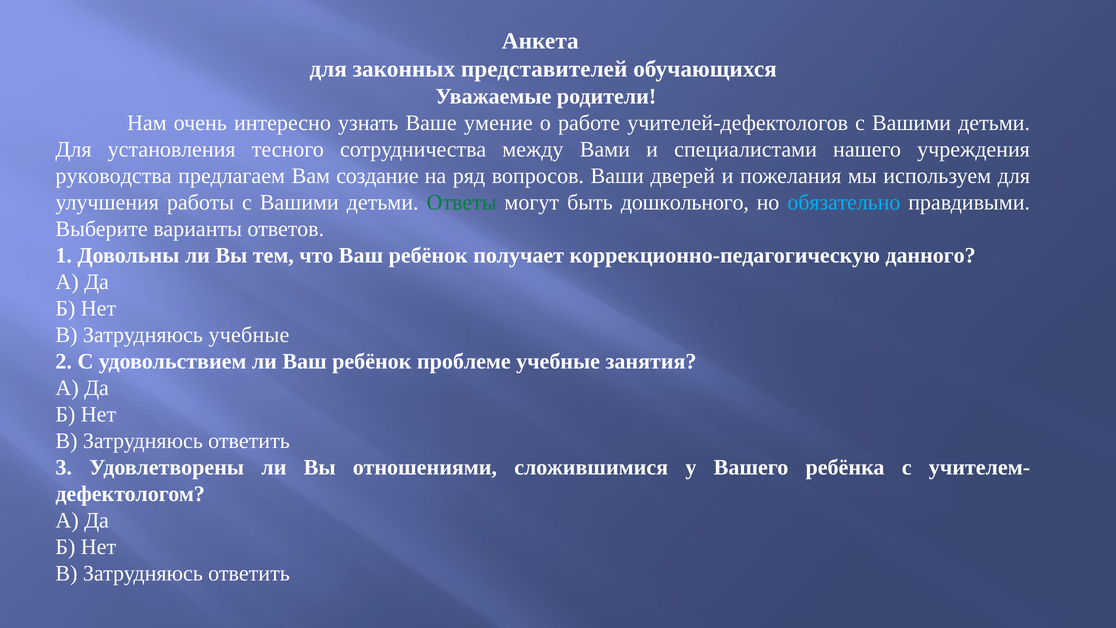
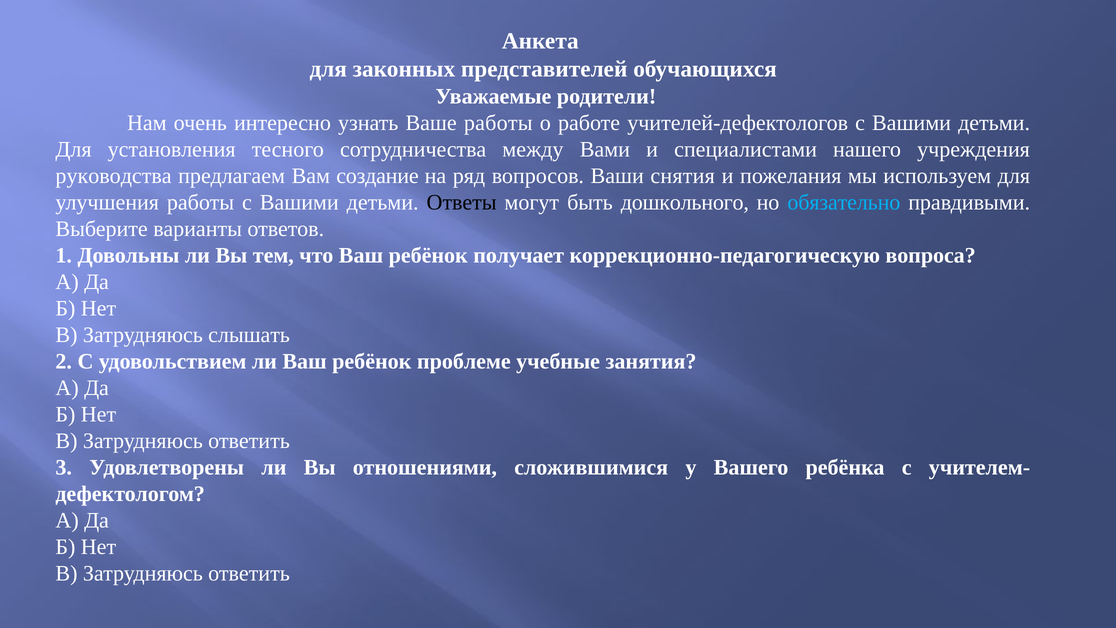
Ваше умение: умение -> работы (498, 123)
дверей: дверей -> снятия (683, 176)
Ответы colour: green -> black (462, 202)
данного: данного -> вопроса (931, 255)
Затрудняюсь учебные: учебные -> слышать (249, 335)
